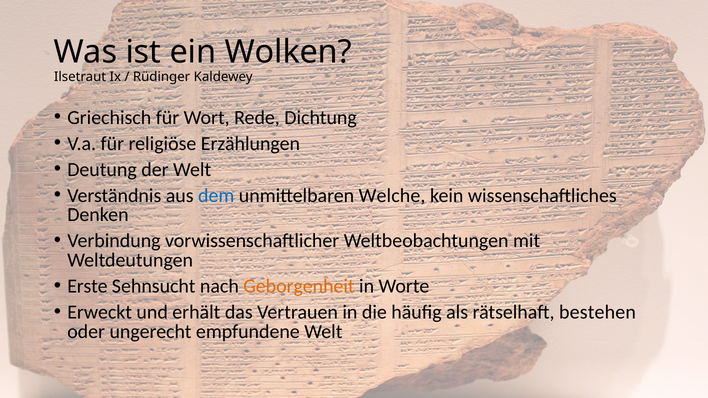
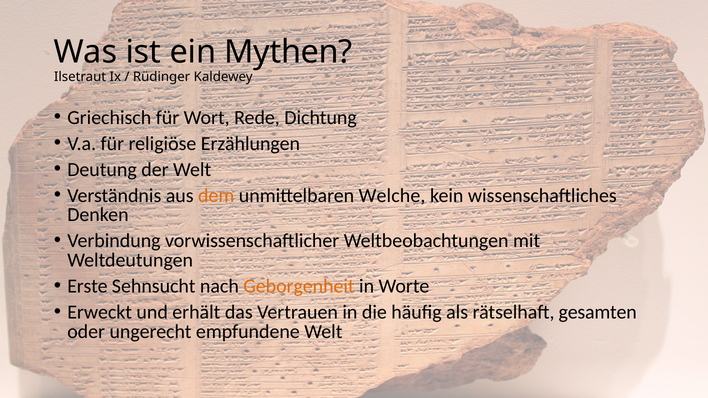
Wolken: Wolken -> Mythen (288, 52)
dem colour: blue -> orange (216, 196)
bestehen: bestehen -> gesamten (598, 312)
